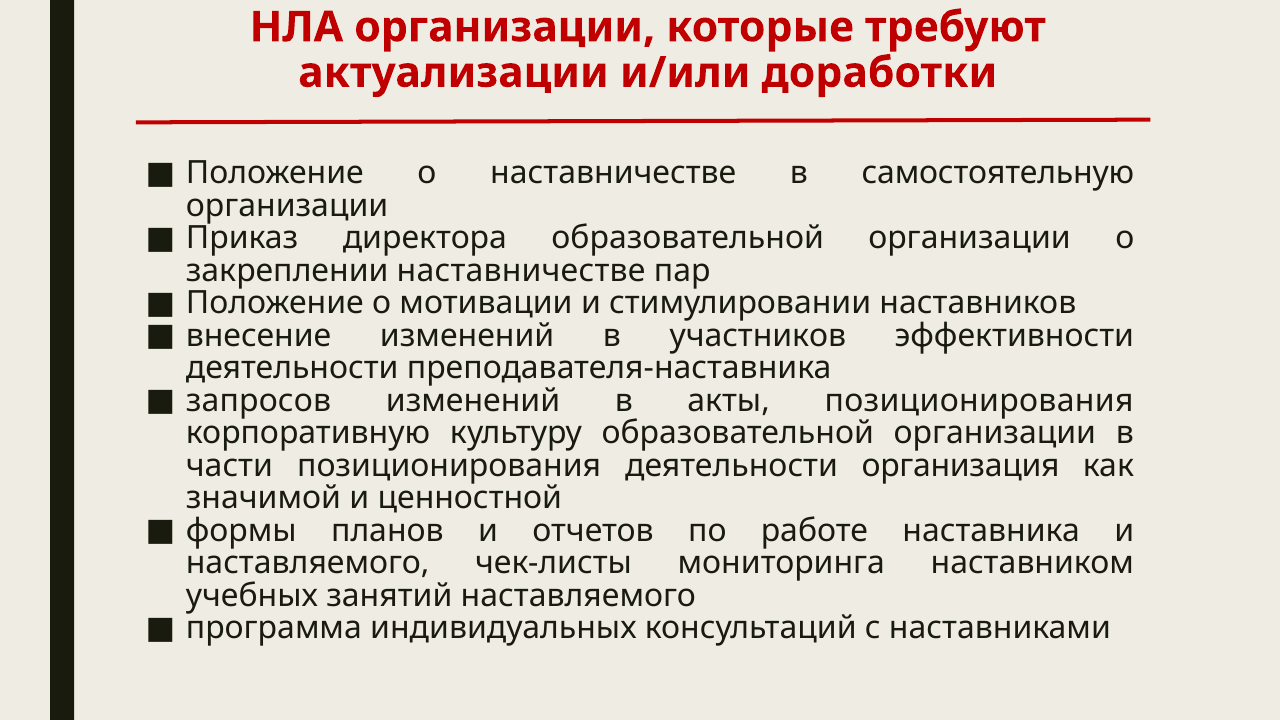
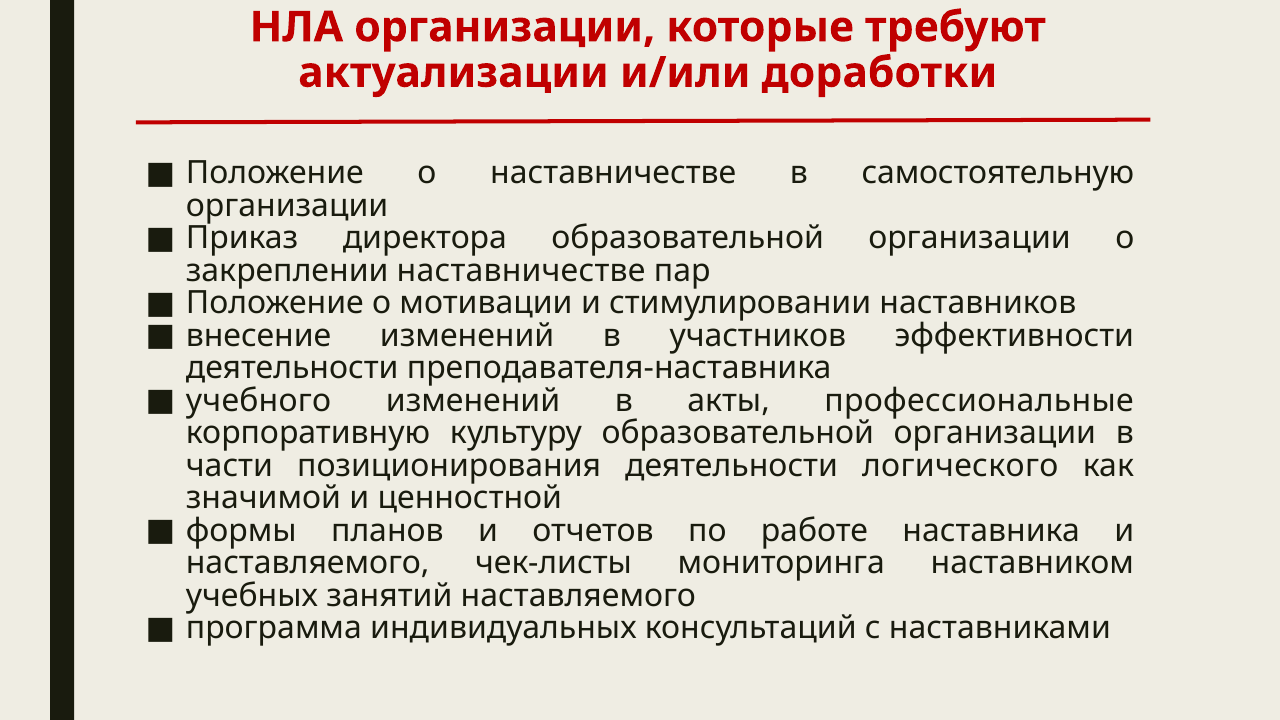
запросов: запросов -> учебного (258, 401)
акты позиционирования: позиционирования -> профессиональные (979, 401)
организация: организация -> логического (960, 466)
